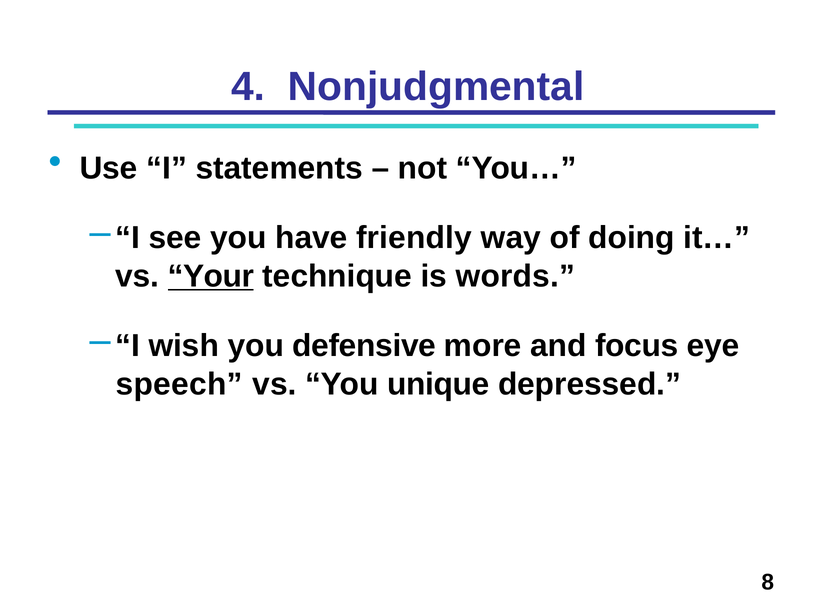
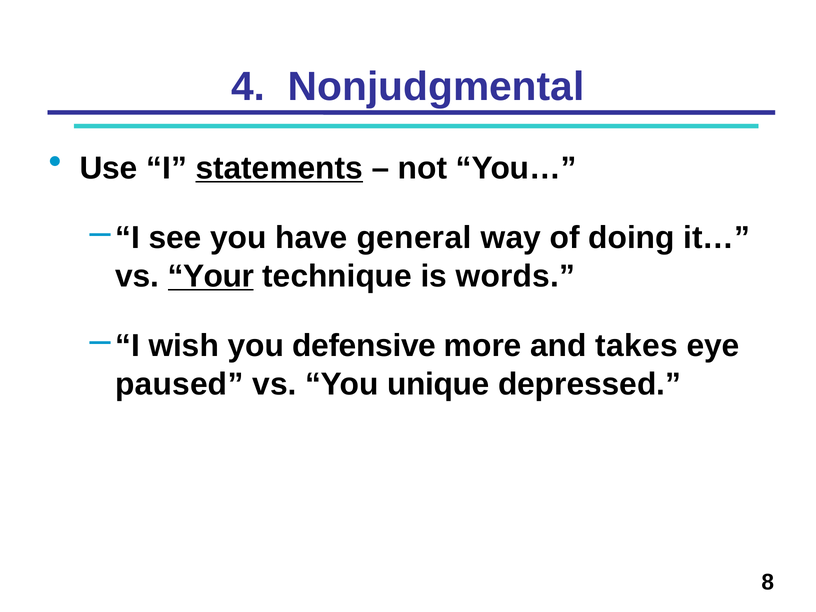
statements underline: none -> present (279, 168)
friendly: friendly -> general (414, 238)
focus: focus -> takes (636, 346)
speech: speech -> paused (179, 384)
